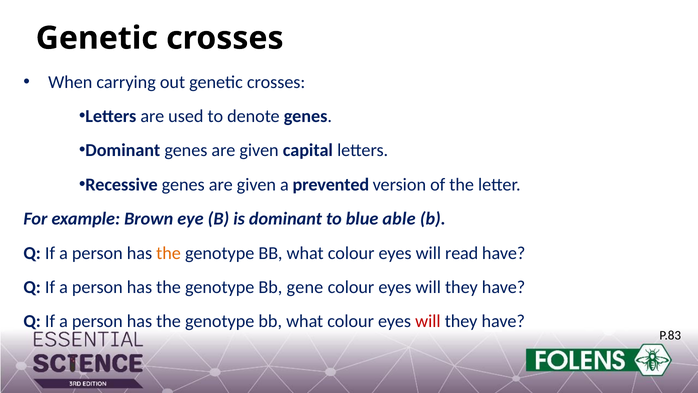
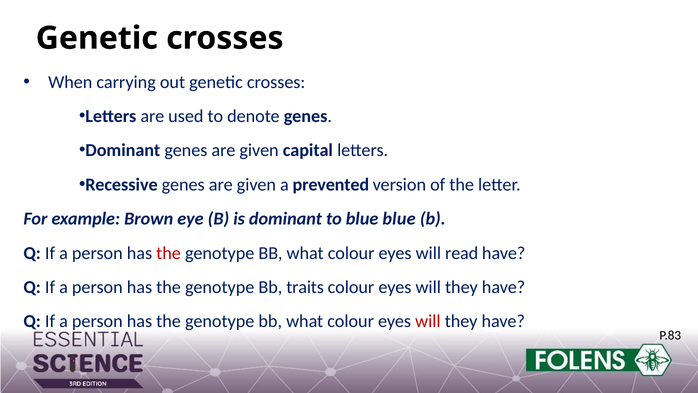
blue able: able -> blue (399, 219)
the colour: orange -> red (169, 253)
gene: gene -> traits (305, 287)
